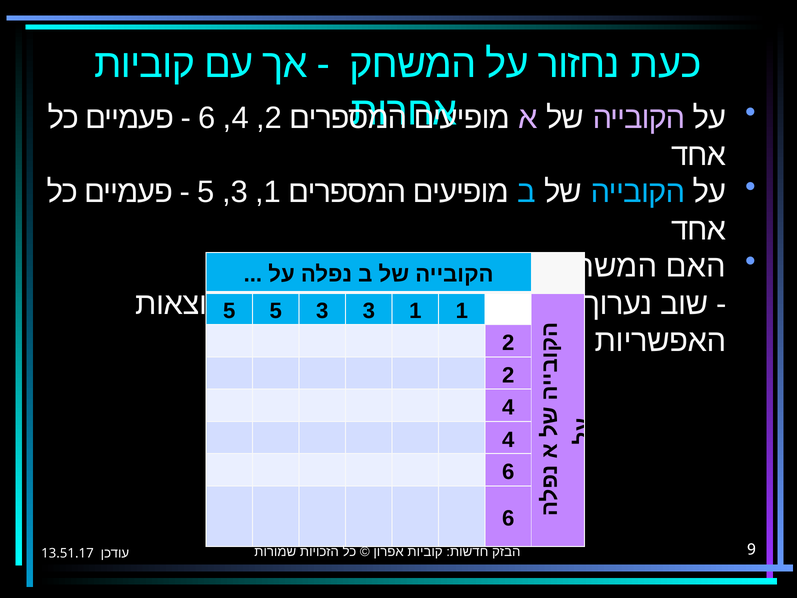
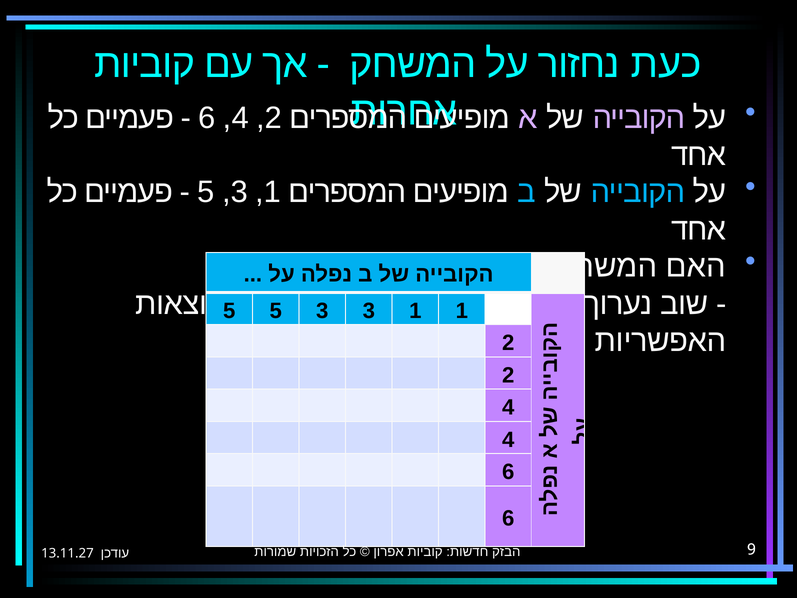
13.51.17: 13.51.17 -> 13.11.27 (67, 553)
